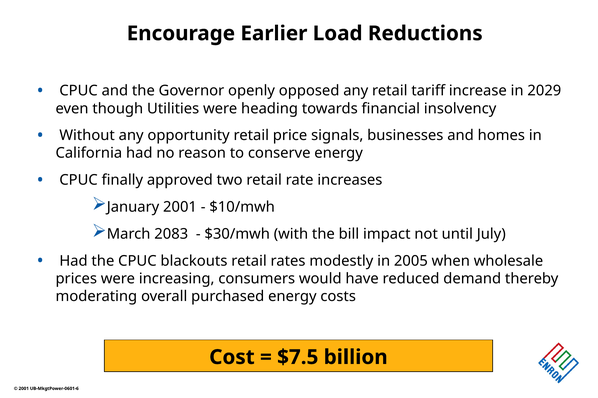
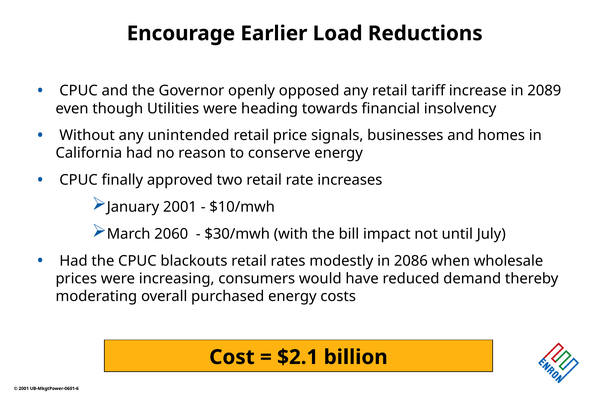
2029: 2029 -> 2089 (544, 91)
opportunity: opportunity -> unintended (189, 136)
2083: 2083 -> 2060 (171, 234)
2005: 2005 -> 2086 (411, 261)
$7.5: $7.5 -> $2.1 (298, 358)
